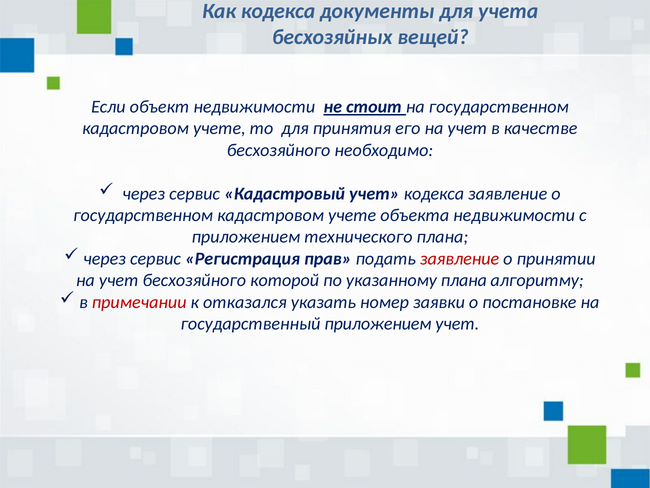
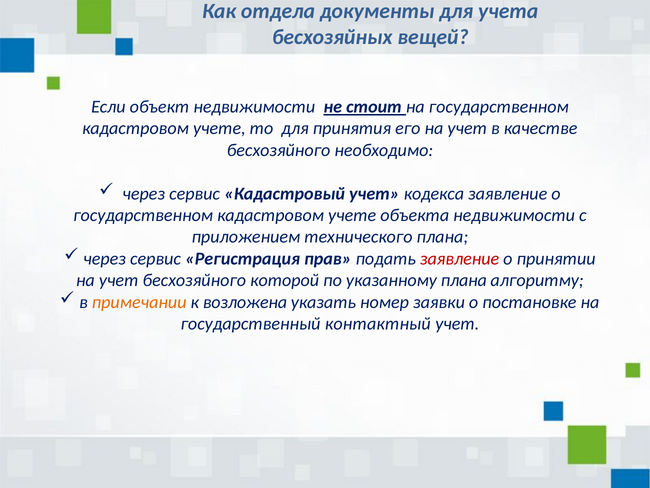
Как кодекса: кодекса -> отдела (278, 11)
примечании colour: red -> orange (139, 302)
отказался: отказался -> возложена (245, 302)
государственный приложением: приложением -> контактный (378, 323)
